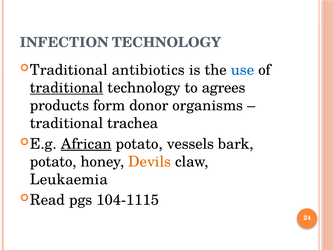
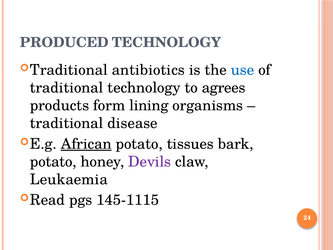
INFECTION: INFECTION -> PRODUCED (64, 43)
traditional underline: present -> none (67, 88)
donor: donor -> lining (149, 105)
trachea: trachea -> disease (133, 123)
vessels: vessels -> tissues (190, 144)
Devils colour: orange -> purple (150, 162)
104-1115: 104-1115 -> 145-1115 (128, 200)
